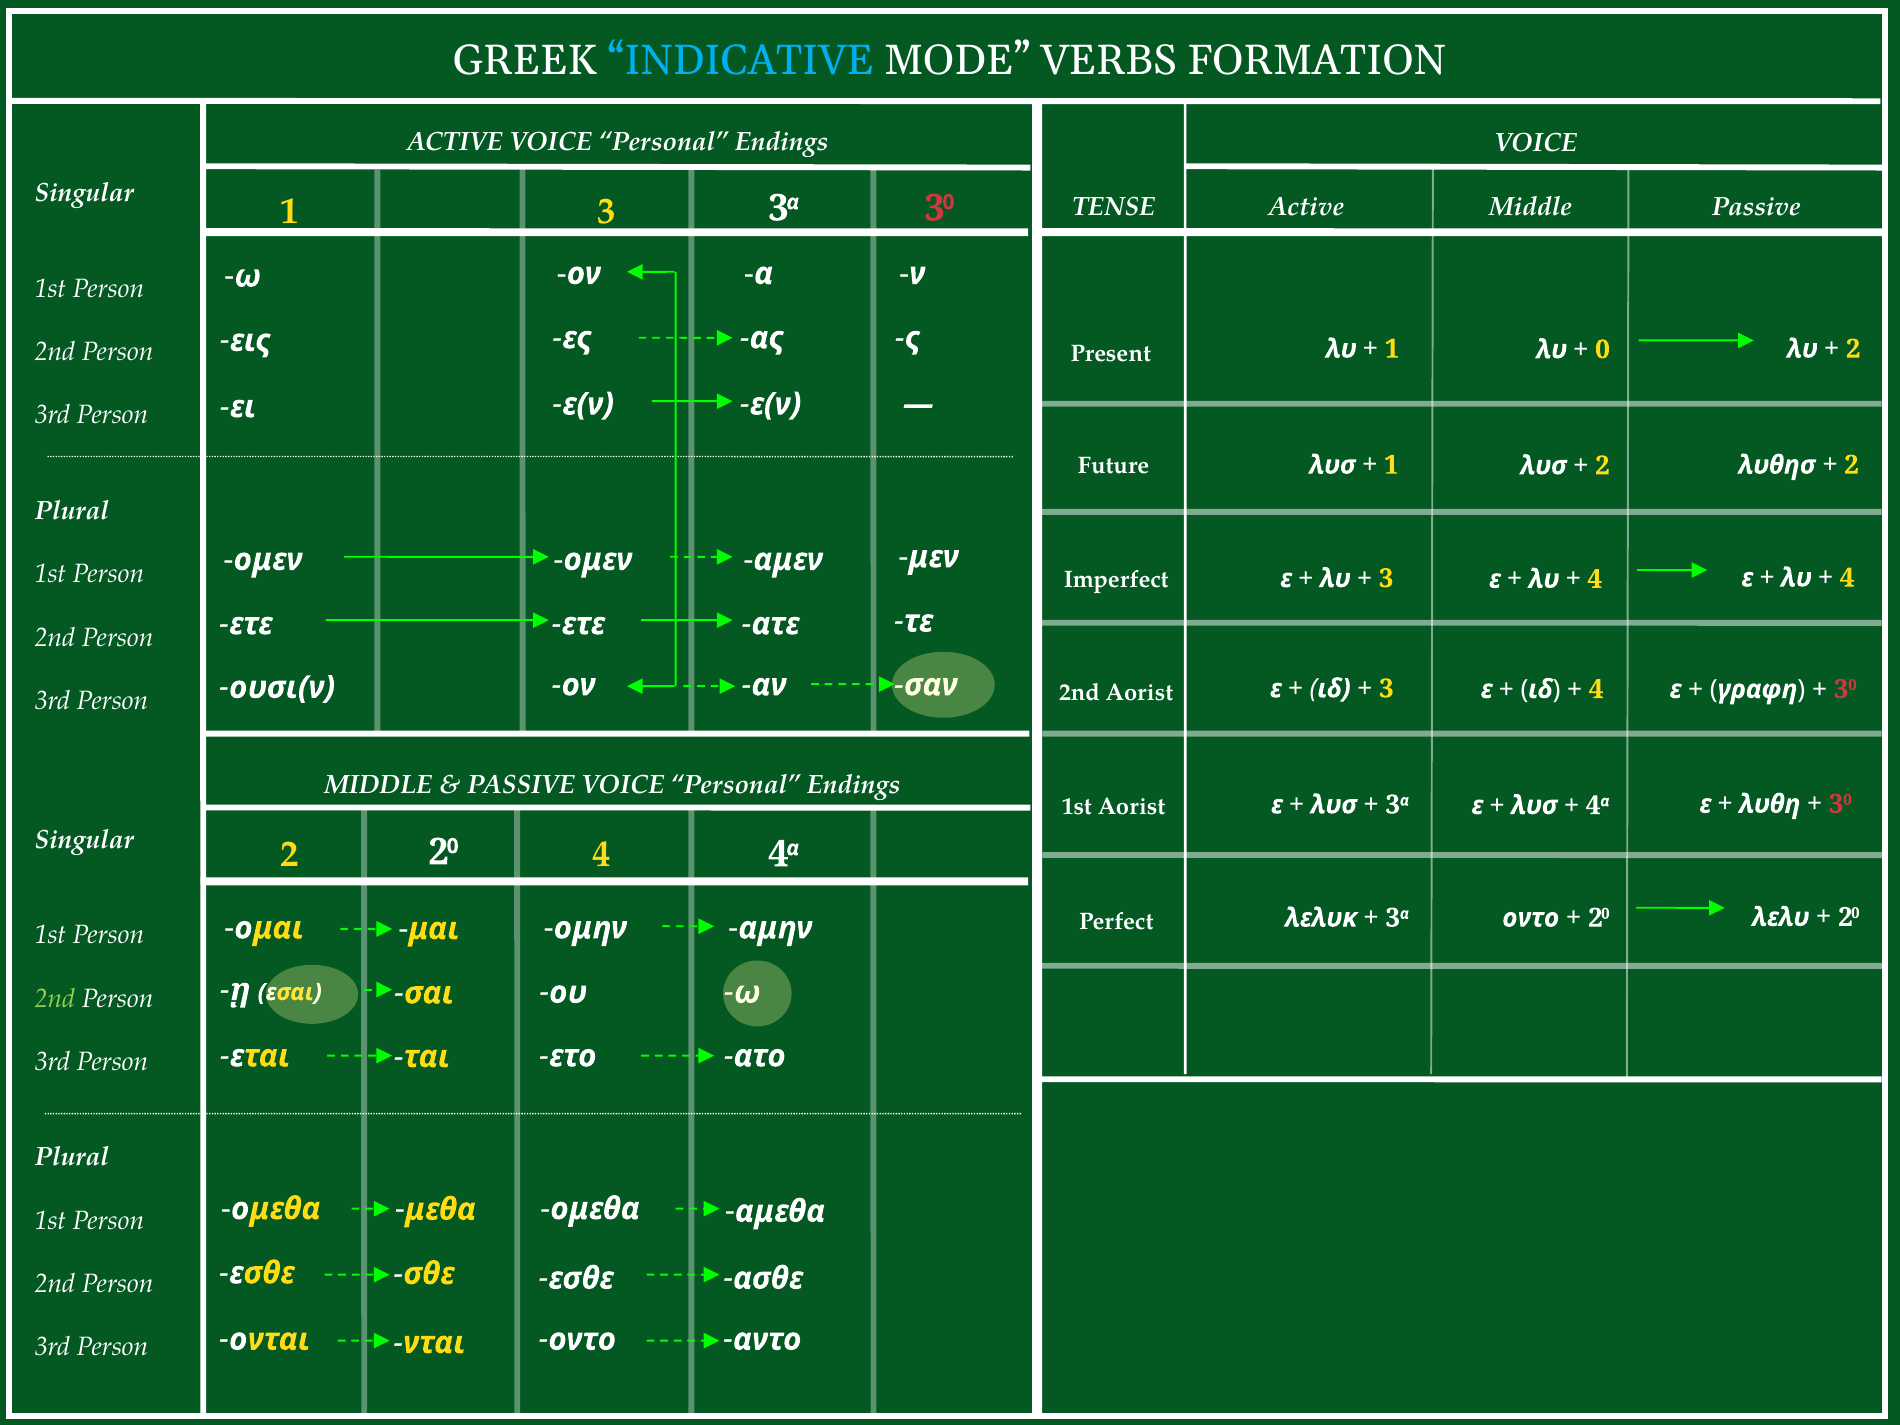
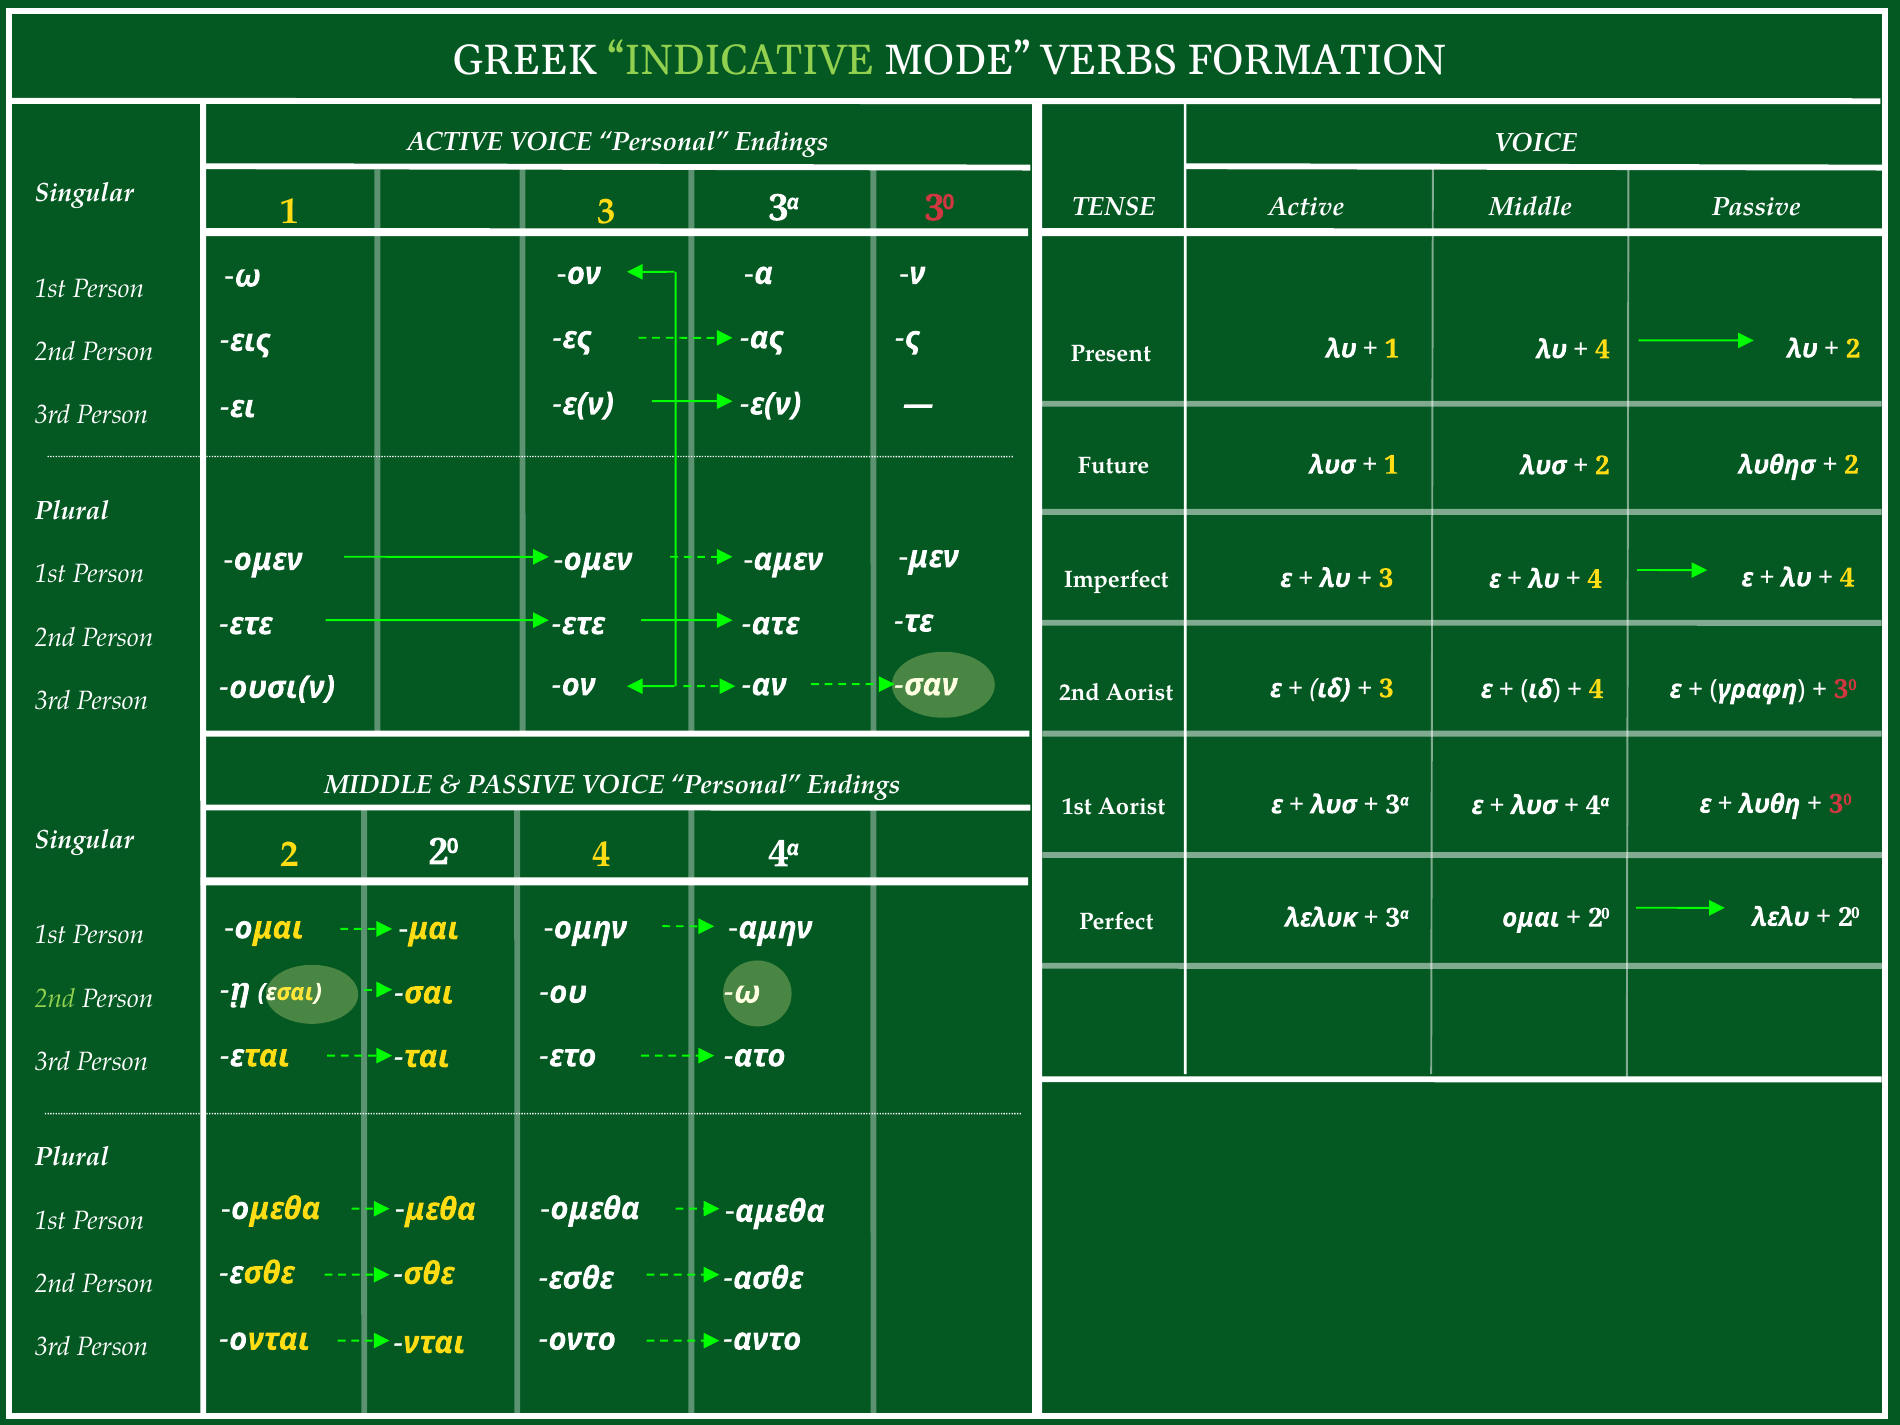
INDICATIVE colour: light blue -> light green (741, 61)
0: 0 -> 4 (1602, 350)
3α οντο: οντο -> ομαι (1531, 918)
